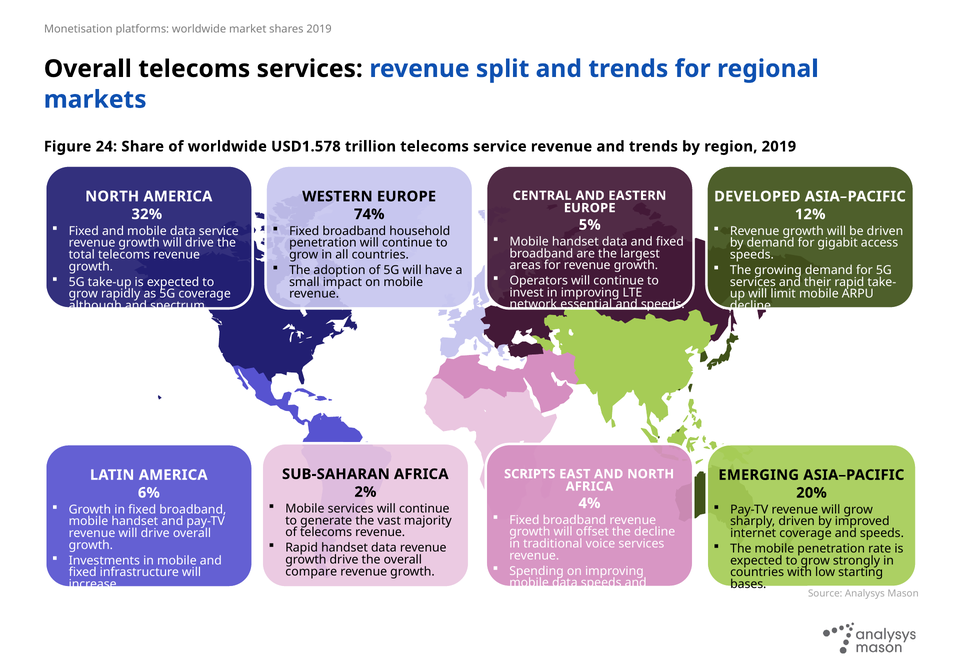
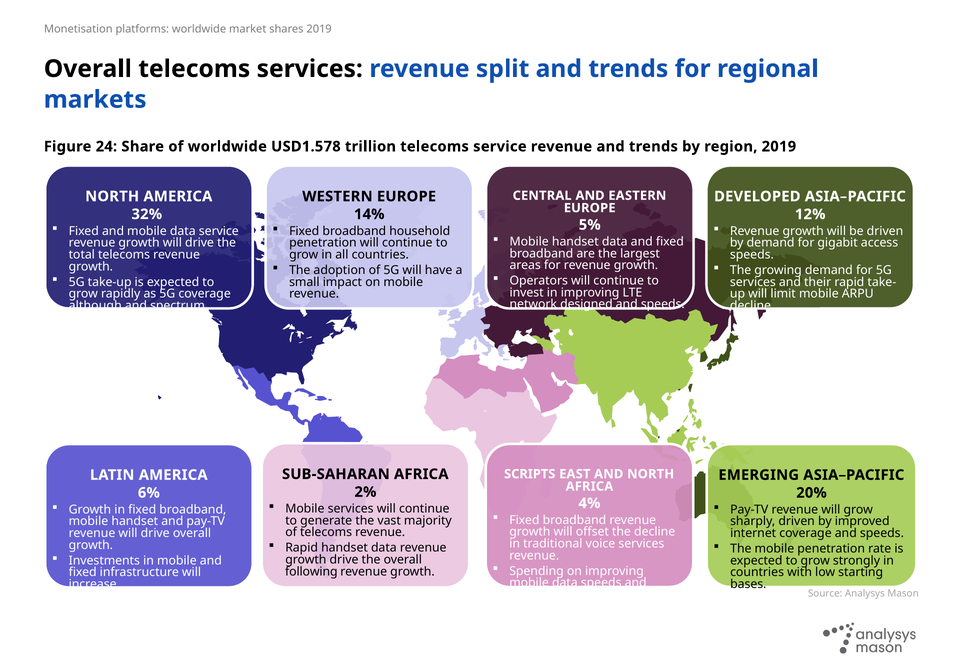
74%: 74% -> 14% (369, 214)
essential: essential -> designed (586, 304)
compare: compare -> following (311, 571)
